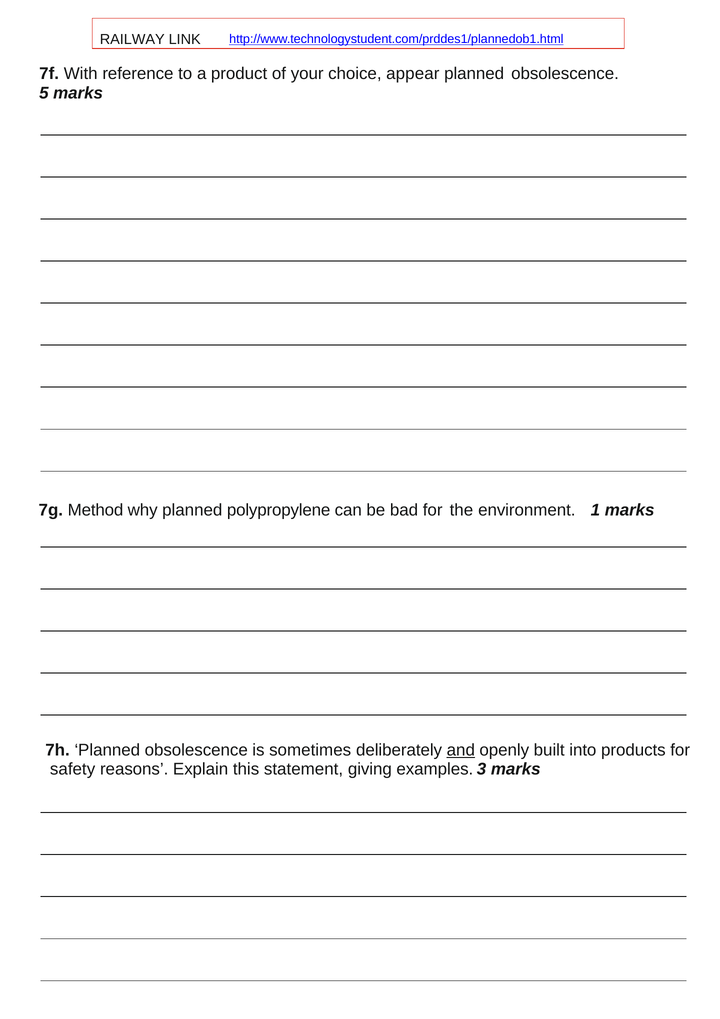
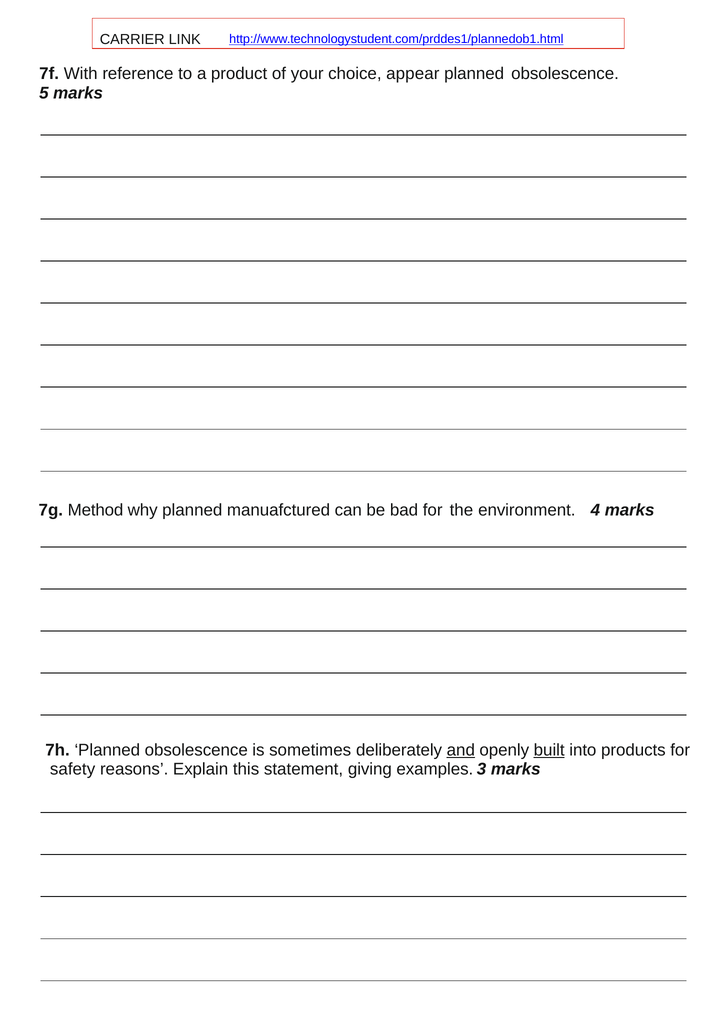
RAILWAY: RAILWAY -> CARRIER (132, 39)
polypropylene: polypropylene -> manuafctured (279, 510)
1: 1 -> 4 (595, 510)
built underline: none -> present (549, 750)
